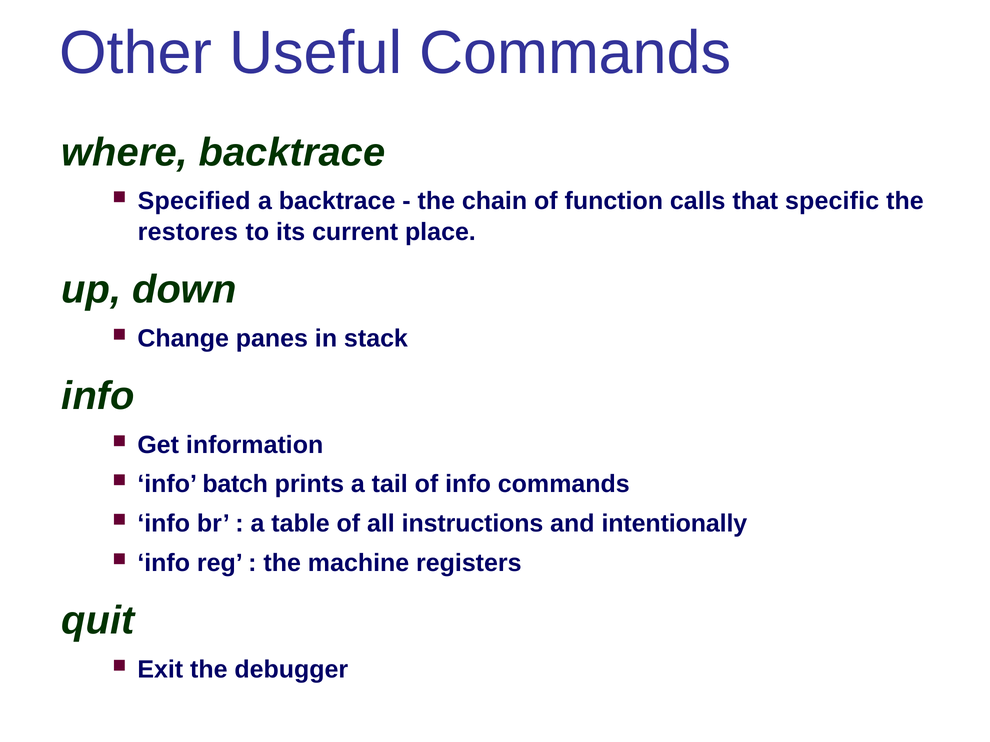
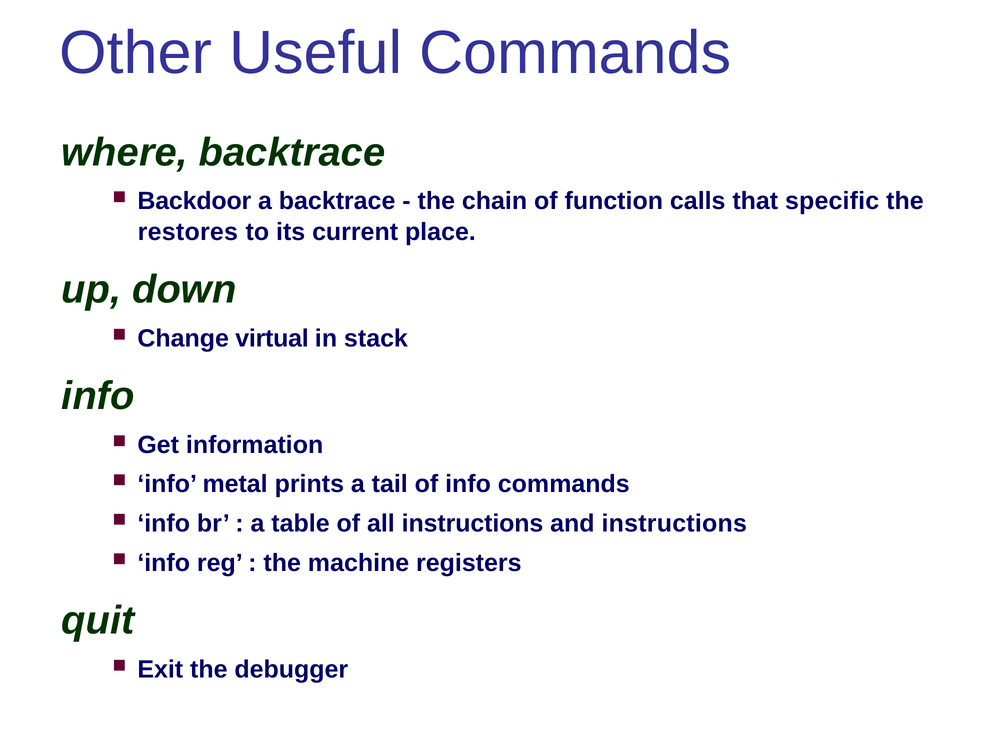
Specified: Specified -> Backdoor (194, 201)
panes: panes -> virtual (272, 339)
batch: batch -> metal (235, 484)
and intentionally: intentionally -> instructions (674, 524)
